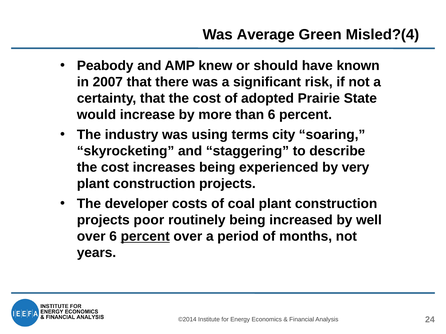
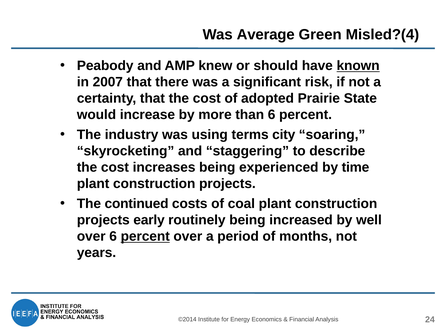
known underline: none -> present (358, 66)
very: very -> time (356, 168)
developer: developer -> continued (137, 204)
poor: poor -> early (149, 220)
